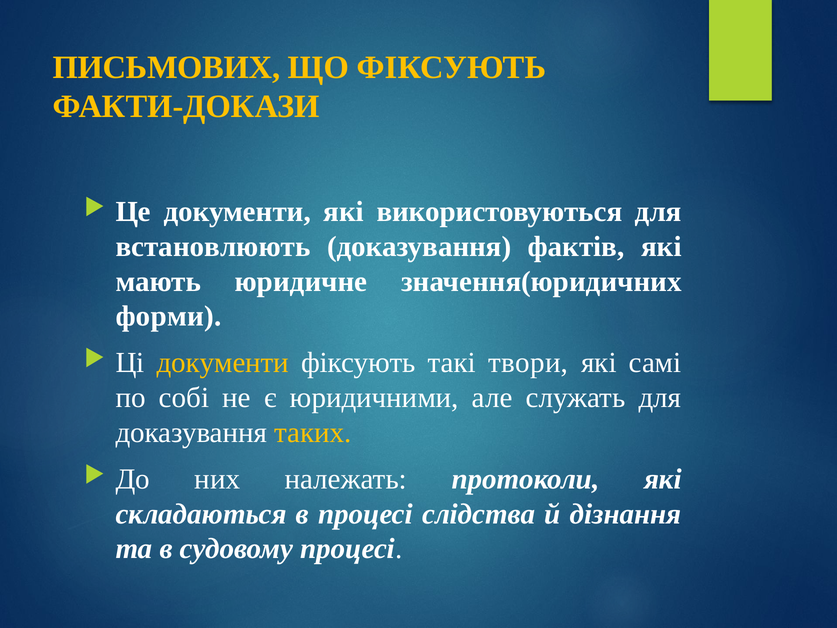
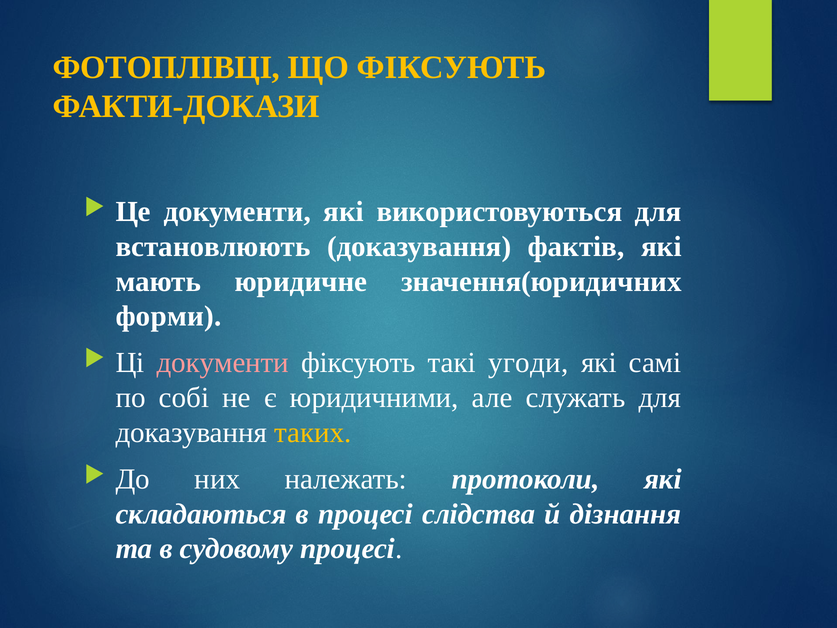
ПИСЬМОВИХ: ПИСЬМОВИХ -> ФОТОПЛІВЦІ (166, 67)
документи colour: yellow -> pink (223, 363)
твори: твори -> угоди (528, 363)
